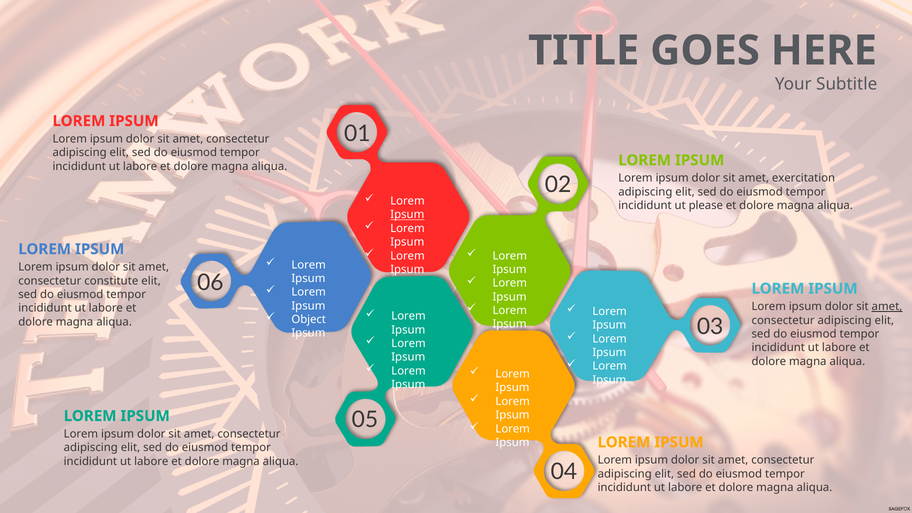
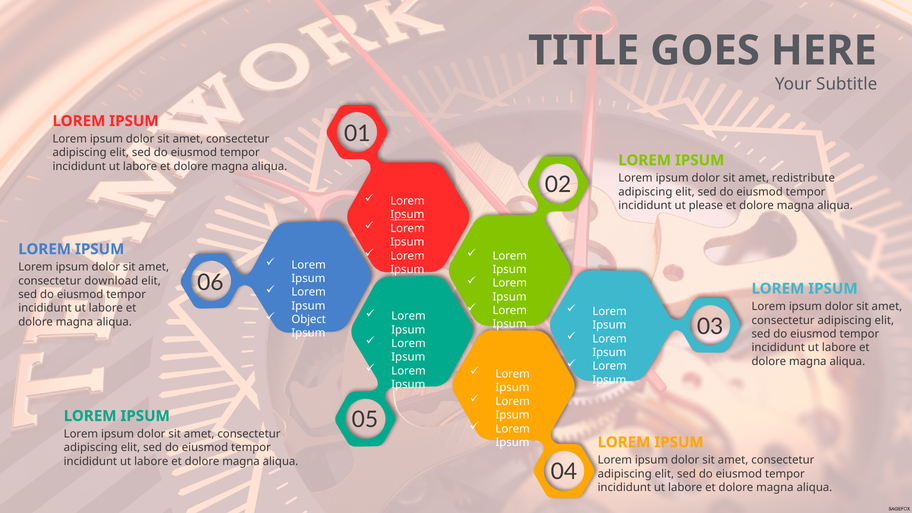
exercitation: exercitation -> redistribute (803, 178)
constitute: constitute -> download (111, 281)
amet underline: present -> none (887, 307)
